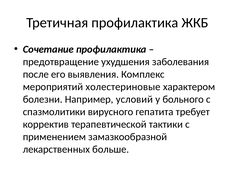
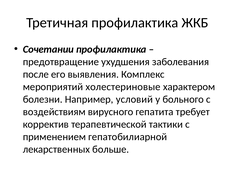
Сочетание: Сочетание -> Сочетании (48, 49)
спазмолитики: спазмолитики -> воздействиям (54, 112)
замазкообразной: замазкообразной -> гепатобилиарной (128, 137)
